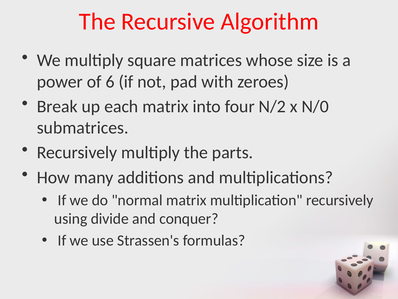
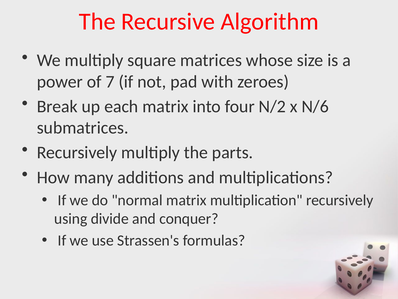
6: 6 -> 7 (110, 82)
N/0: N/0 -> N/6 (315, 106)
